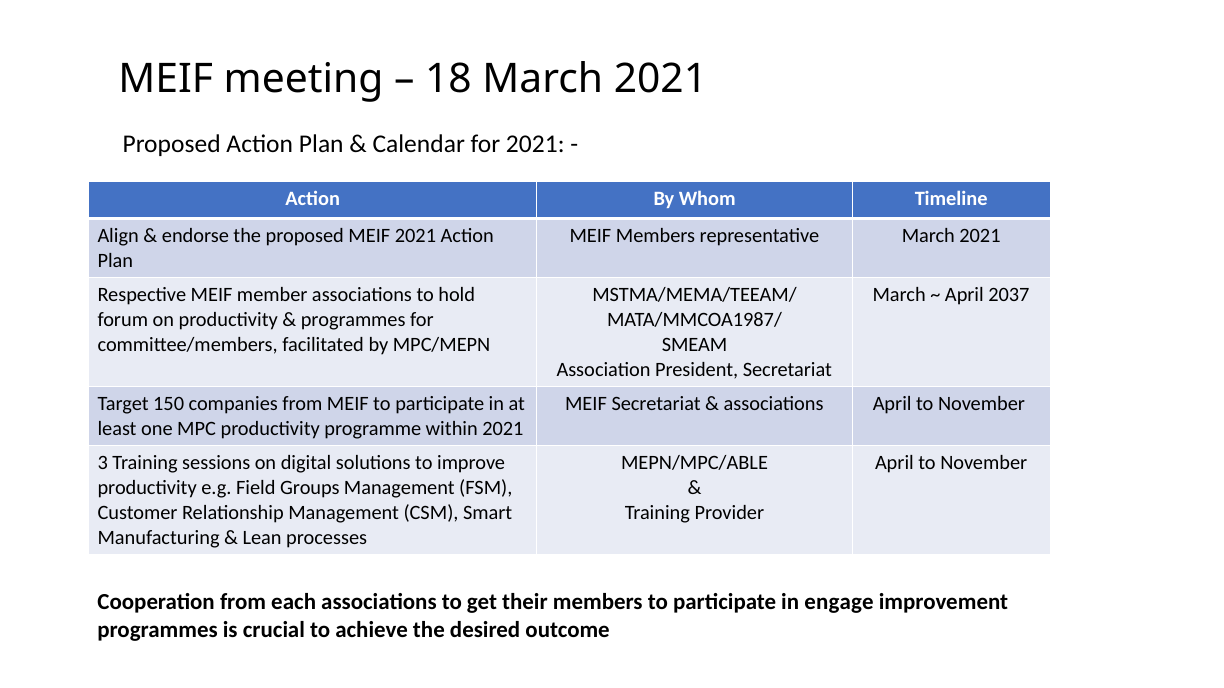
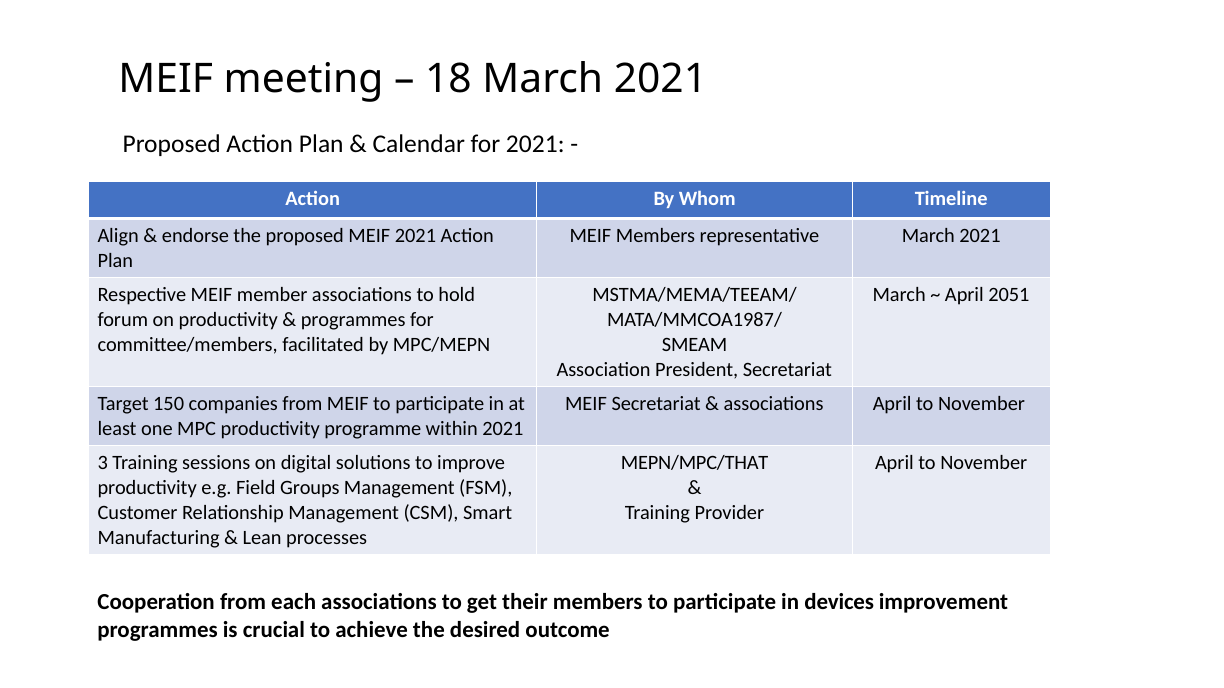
2037: 2037 -> 2051 (1009, 295)
MEPN/MPC/ABLE: MEPN/MPC/ABLE -> MEPN/MPC/THAT (695, 463)
engage: engage -> devices (839, 603)
